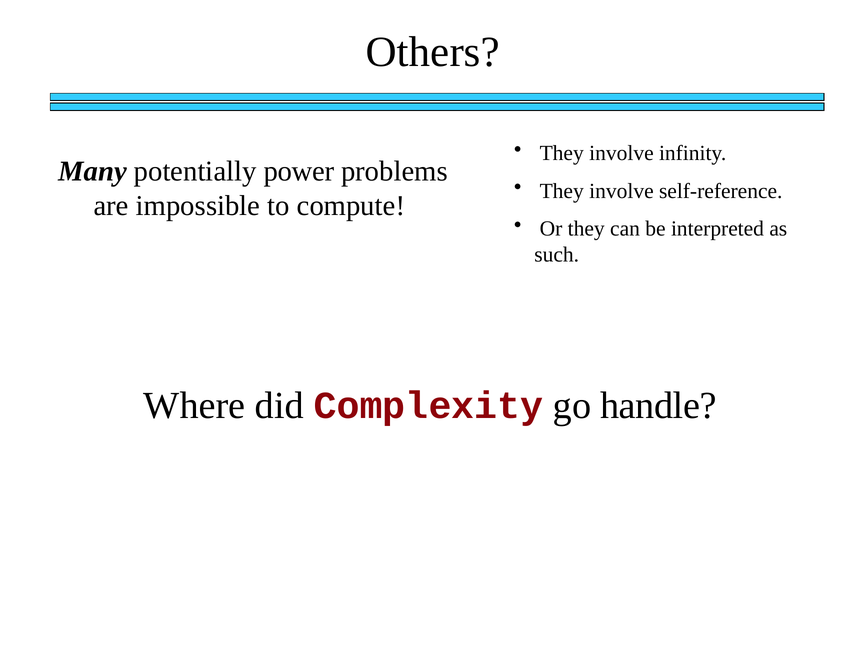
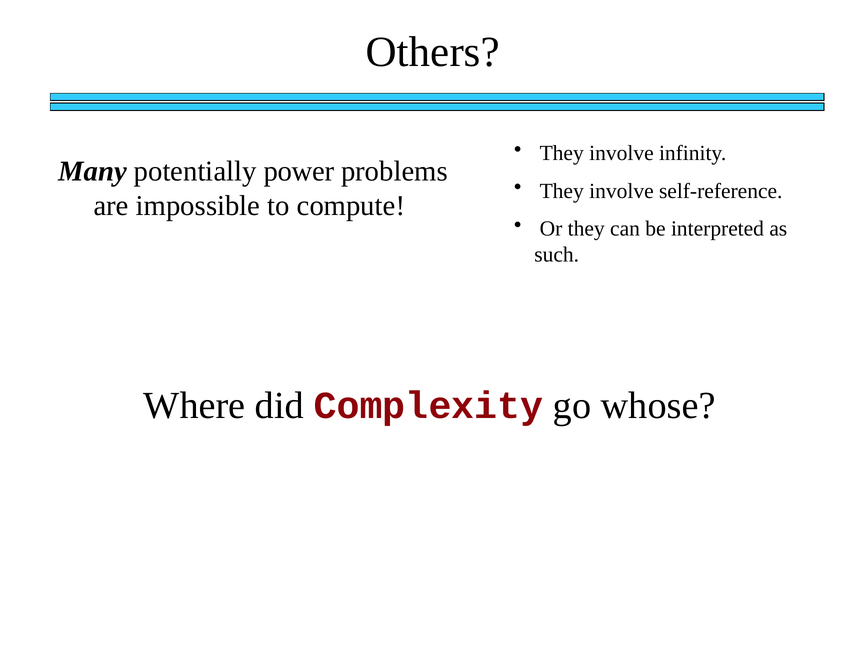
handle: handle -> whose (658, 405)
